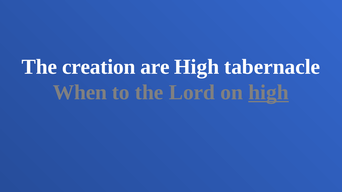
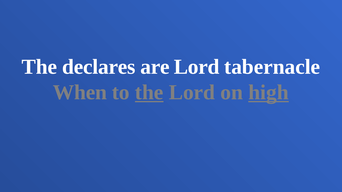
creation: creation -> declares (99, 67)
are High: High -> Lord (197, 67)
the underline: none -> present (149, 93)
